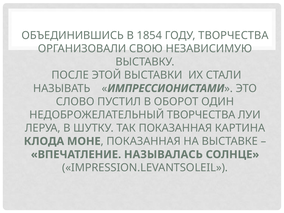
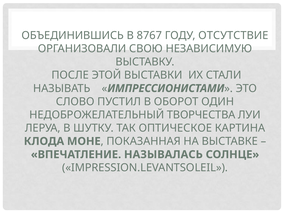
1854: 1854 -> 8767 (149, 35)
ГОДУ ТВОРЧЕСТВА: ТВОРЧЕСТВА -> ОТСУТСТВИЕ (233, 35)
ТАК ПОКАЗАННАЯ: ПОКАЗАННАЯ -> ОПТИЧЕСКОЕ (175, 128)
